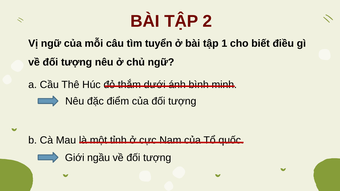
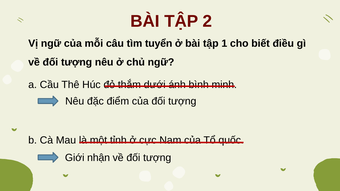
ngầu: ngầu -> nhận (99, 158)
